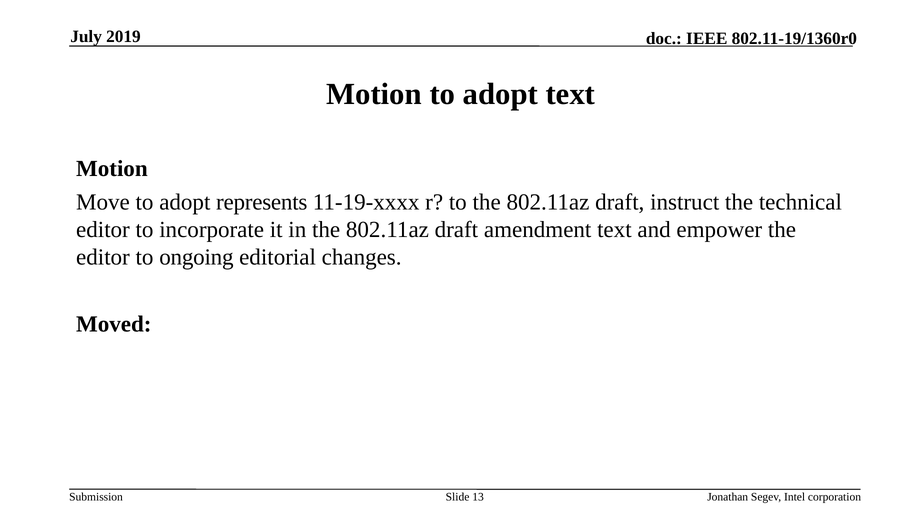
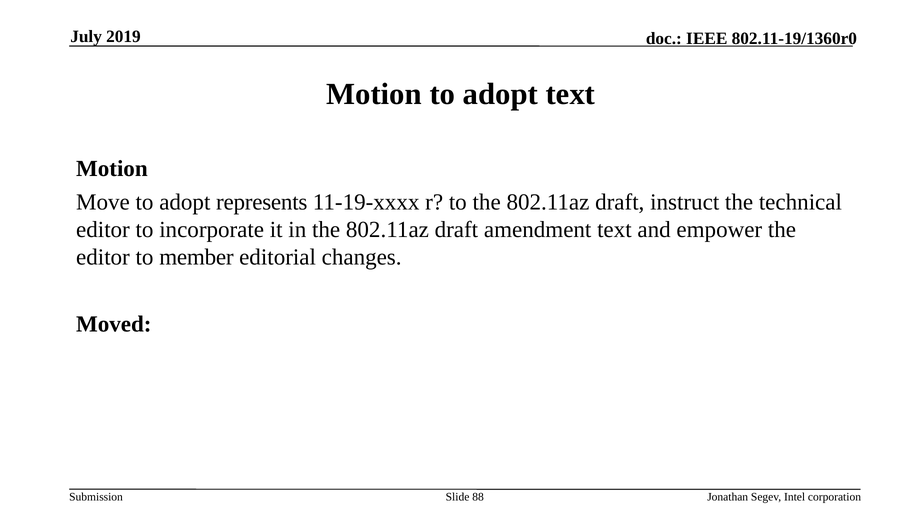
ongoing: ongoing -> member (196, 257)
13: 13 -> 88 (478, 497)
